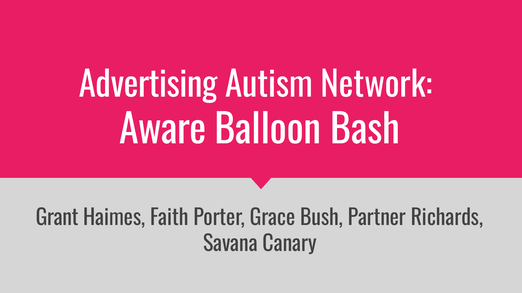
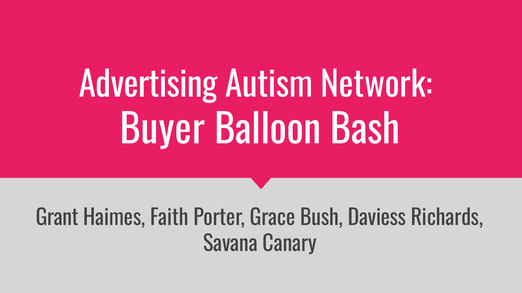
Aware: Aware -> Buyer (162, 131)
Partner: Partner -> Daviess (377, 218)
